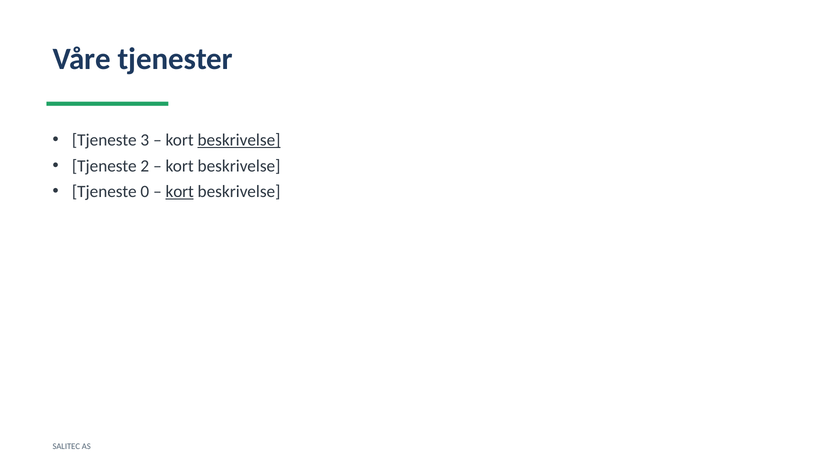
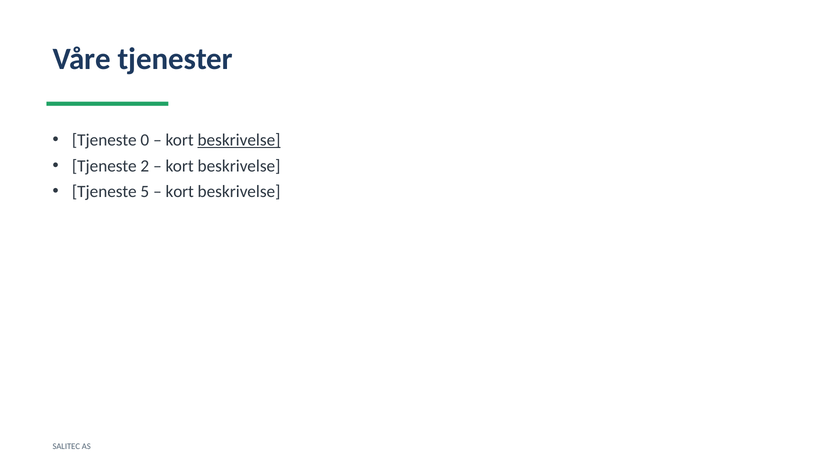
3: 3 -> 0 (145, 140)
0: 0 -> 5 (145, 192)
kort underline: present -> none (180, 192)
